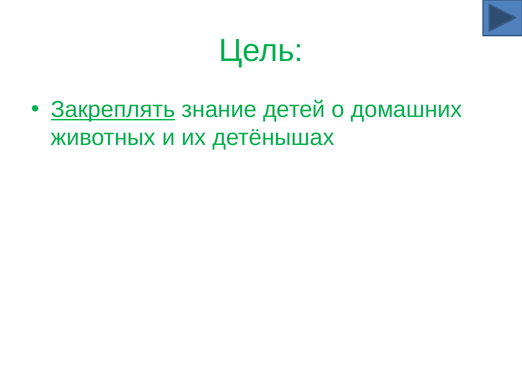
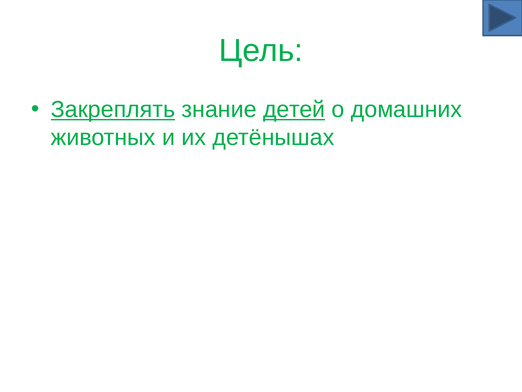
детей underline: none -> present (294, 110)
